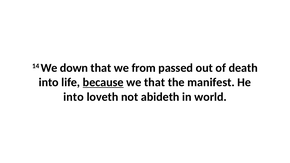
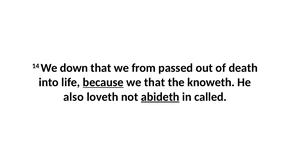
manifest: manifest -> knoweth (211, 82)
into: into -> also (73, 97)
abideth underline: none -> present (160, 97)
world: world -> called (211, 97)
